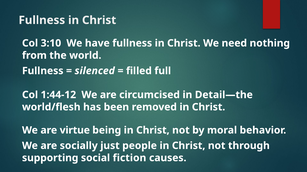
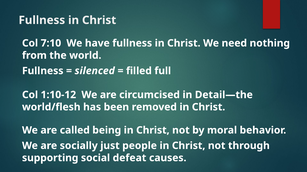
3:10: 3:10 -> 7:10 (51, 43)
1:44-12: 1:44-12 -> 1:10-12 (58, 95)
virtue: virtue -> called (75, 131)
fiction: fiction -> defeat (130, 158)
